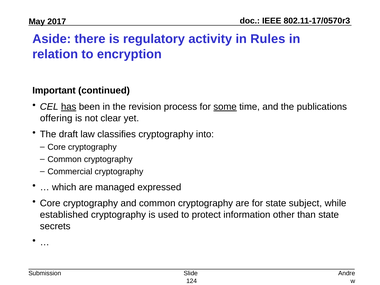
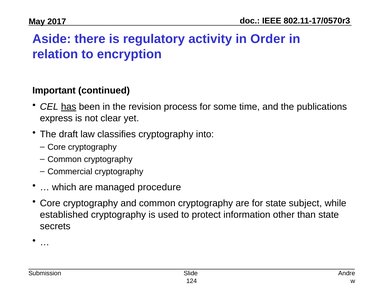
Rules: Rules -> Order (268, 39)
some underline: present -> none (225, 107)
offering: offering -> express (56, 118)
expressed: expressed -> procedure (159, 187)
